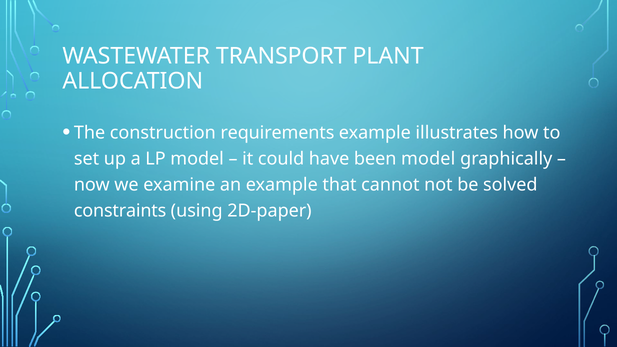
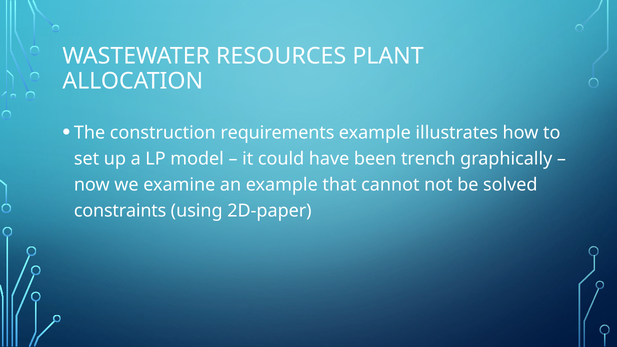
TRANSPORT: TRANSPORT -> RESOURCES (281, 56)
been model: model -> trench (428, 159)
